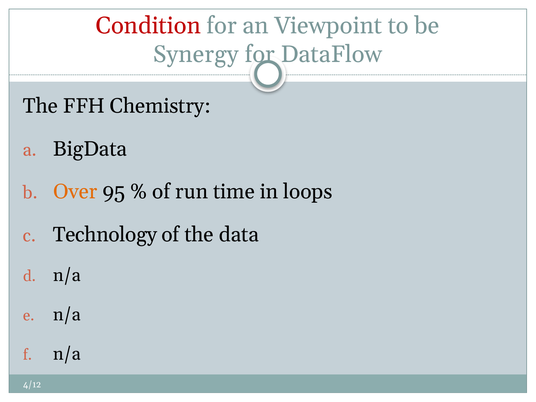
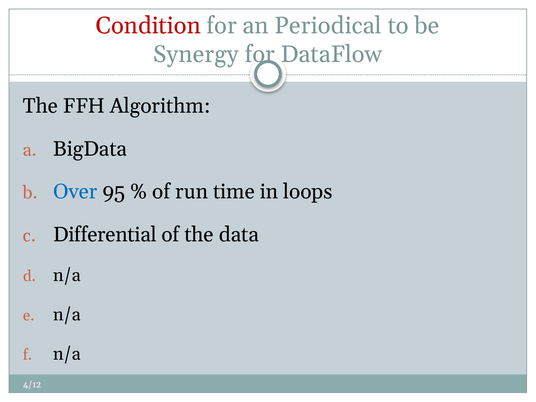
Viewpoint: Viewpoint -> Periodical (328, 26)
Chemistry: Chemistry -> Algorithm (160, 106)
Over colour: orange -> blue (75, 192)
Technology: Technology -> Differential (105, 235)
